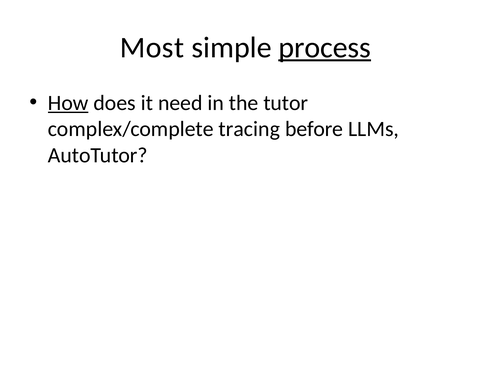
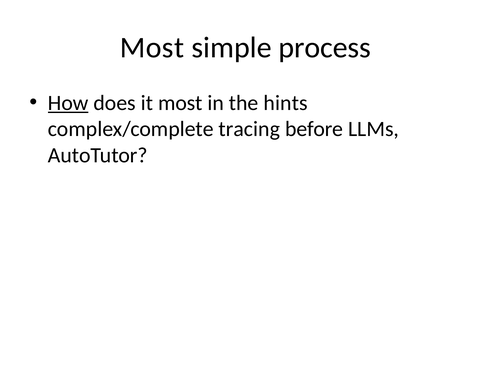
process underline: present -> none (325, 48)
it need: need -> most (180, 103)
tutor: tutor -> hints (286, 103)
